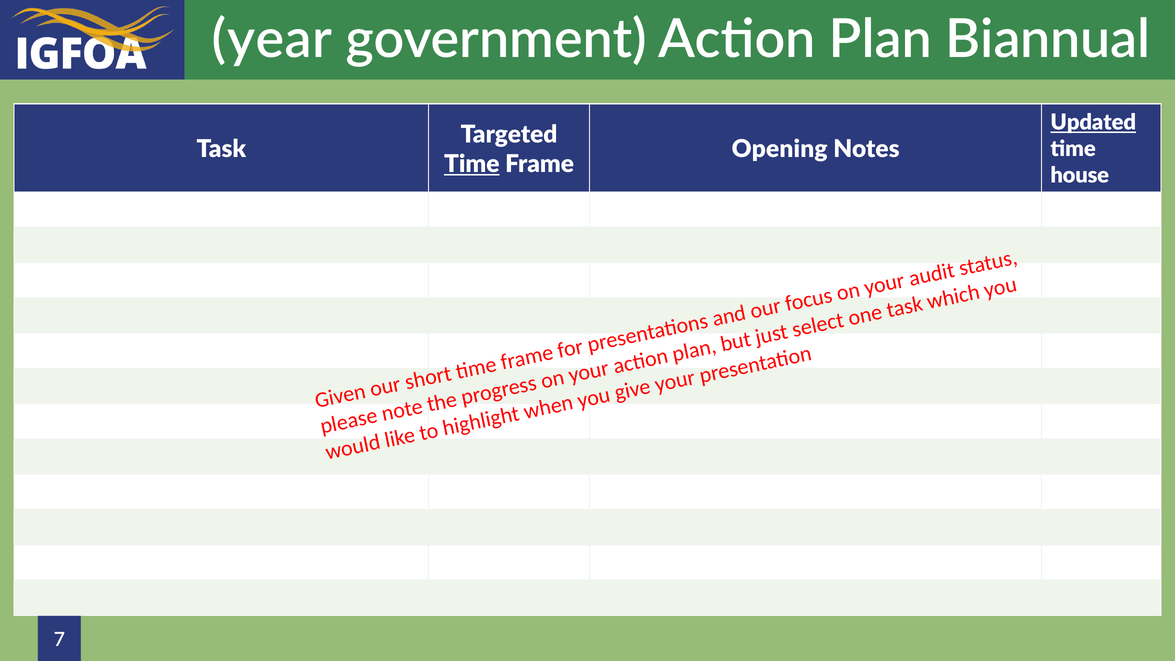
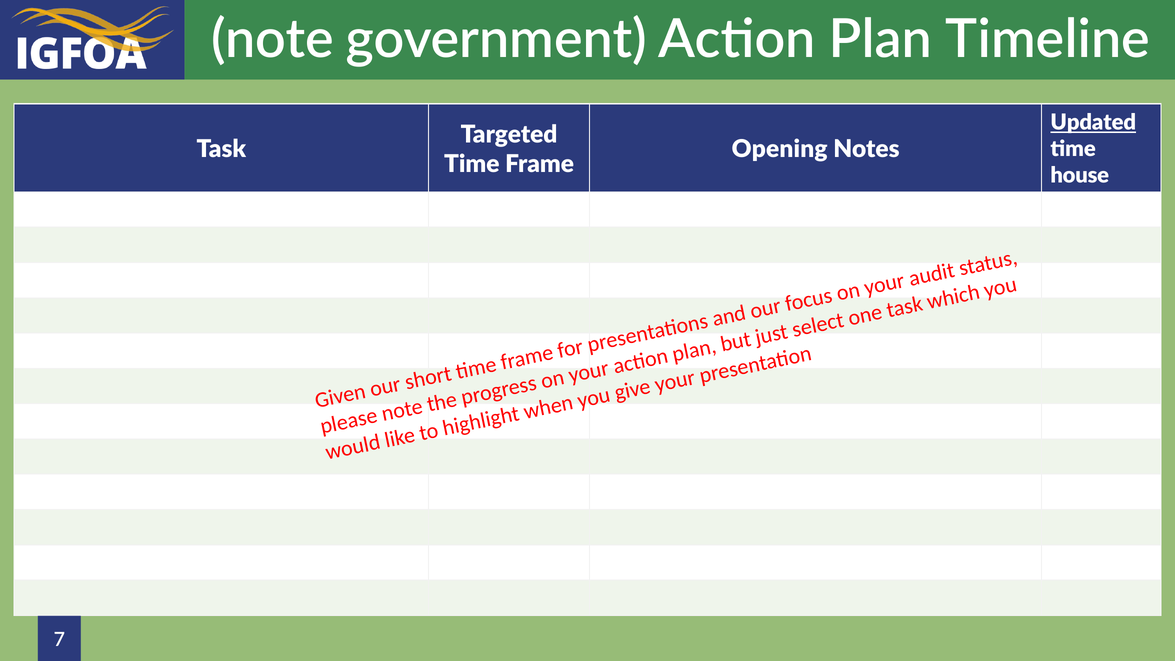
year: year -> note (273, 39)
Biannual: Biannual -> Timeline (1048, 39)
Time underline: present -> none (472, 164)
